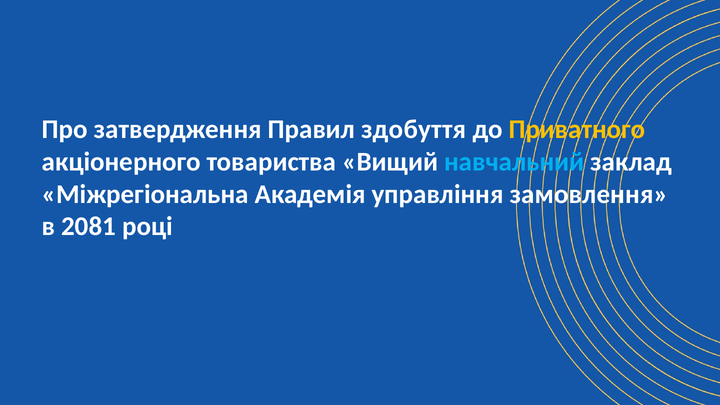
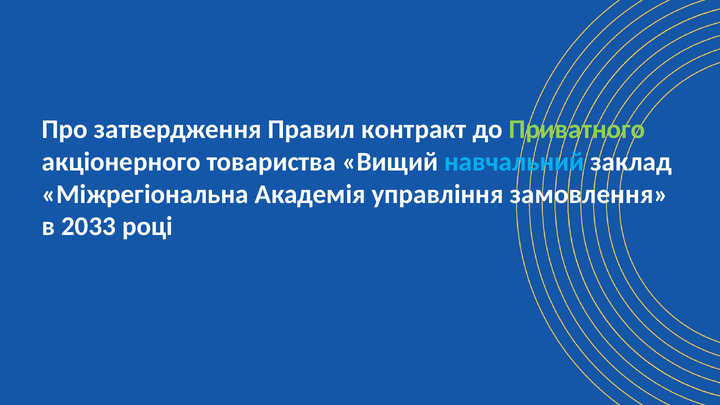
здобуття: здобуття -> контракт (414, 129)
Приватного colour: yellow -> light green (577, 129)
2081: 2081 -> 2033 (89, 226)
